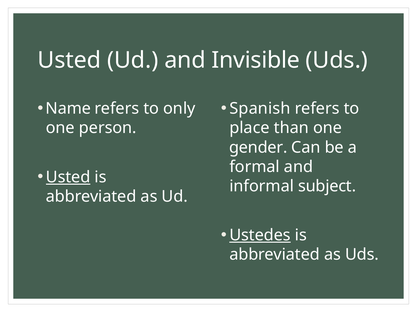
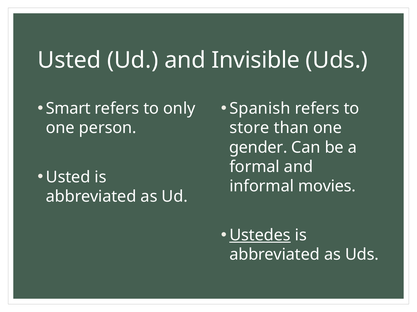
Name: Name -> Smart (68, 109)
place: place -> store (249, 128)
Usted underline: present -> none (68, 178)
subject: subject -> movies (327, 187)
